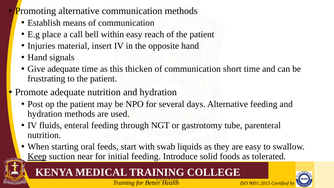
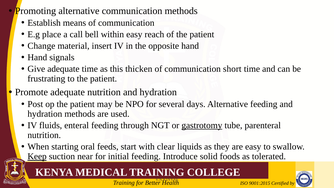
Injuries: Injuries -> Change (41, 46)
gastrotomy underline: none -> present (202, 125)
swab: swab -> clear (166, 147)
